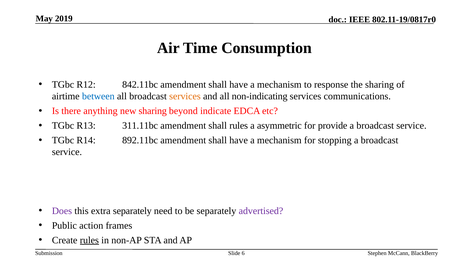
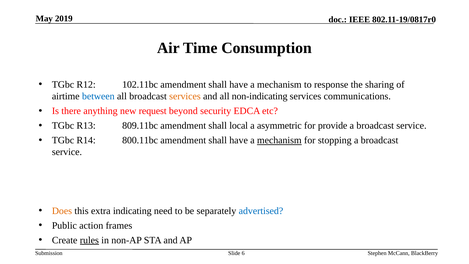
842.11bc: 842.11bc -> 102.11bc (140, 85)
new sharing: sharing -> request (153, 111)
indicate: indicate -> security (216, 111)
311.11bc: 311.11bc -> 809.11bc (140, 126)
shall rules: rules -> local (239, 126)
892.11bc: 892.11bc -> 800.11bc (140, 140)
mechanism underline: none -> present (279, 140)
Does colour: purple -> orange (62, 211)
extra separately: separately -> indicating (132, 211)
advertised colour: purple -> blue (261, 211)
